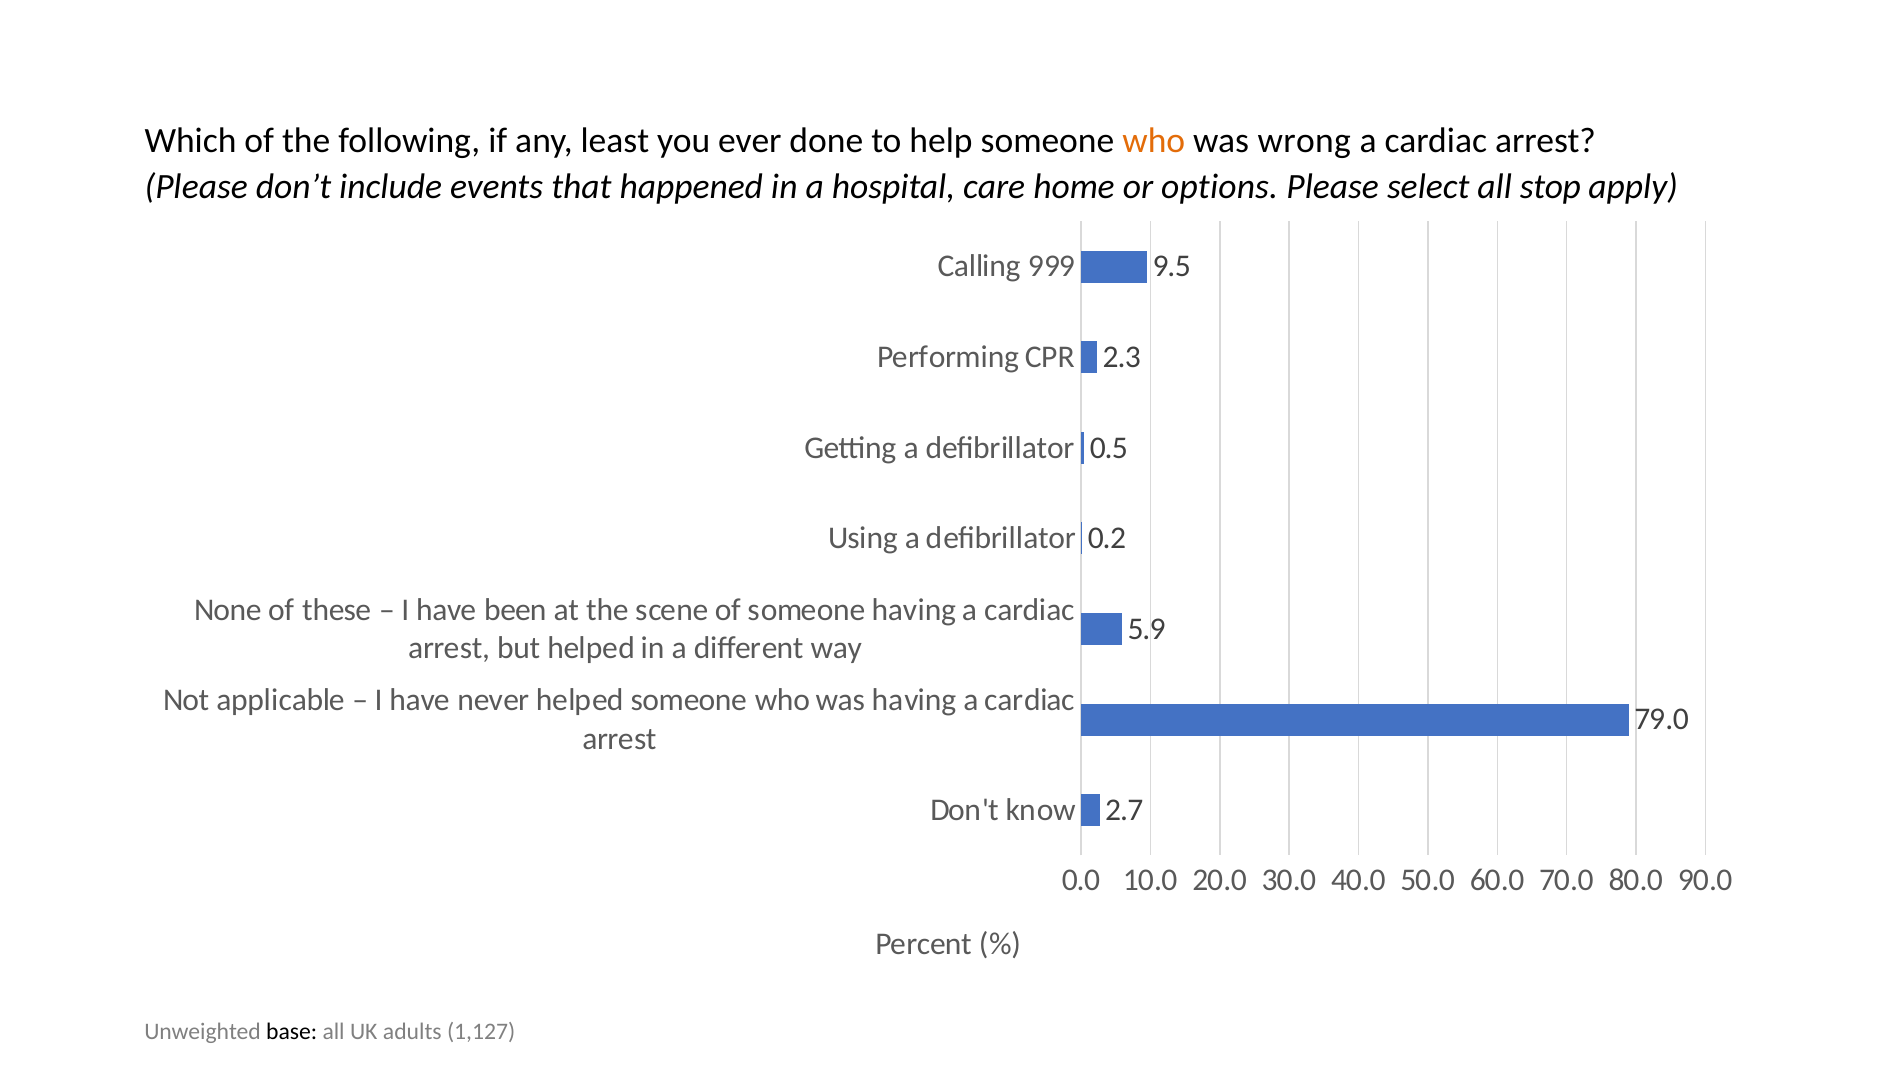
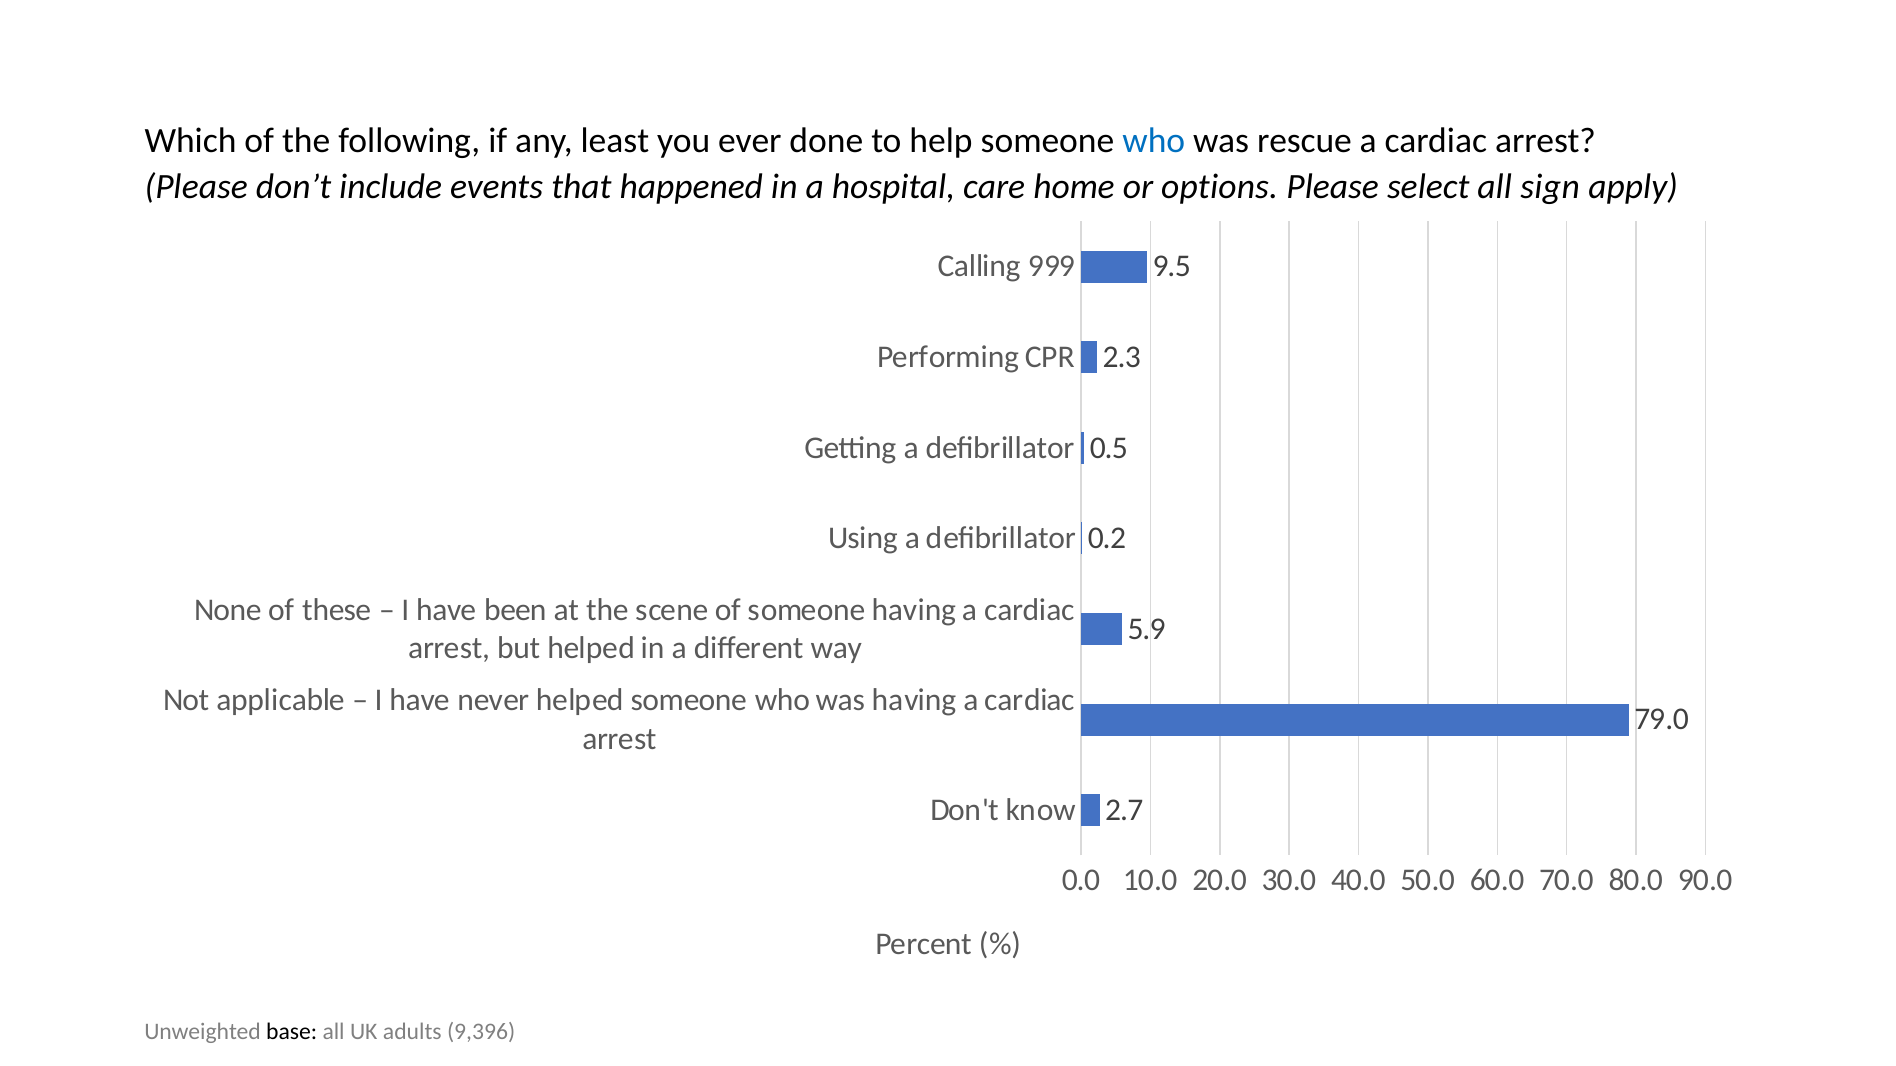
who colour: orange -> blue (1154, 141)
wrong: wrong -> rescue (1304, 141)
stop: stop -> sign (1550, 187)
1,127: 1,127 -> 9,396 (481, 1032)
